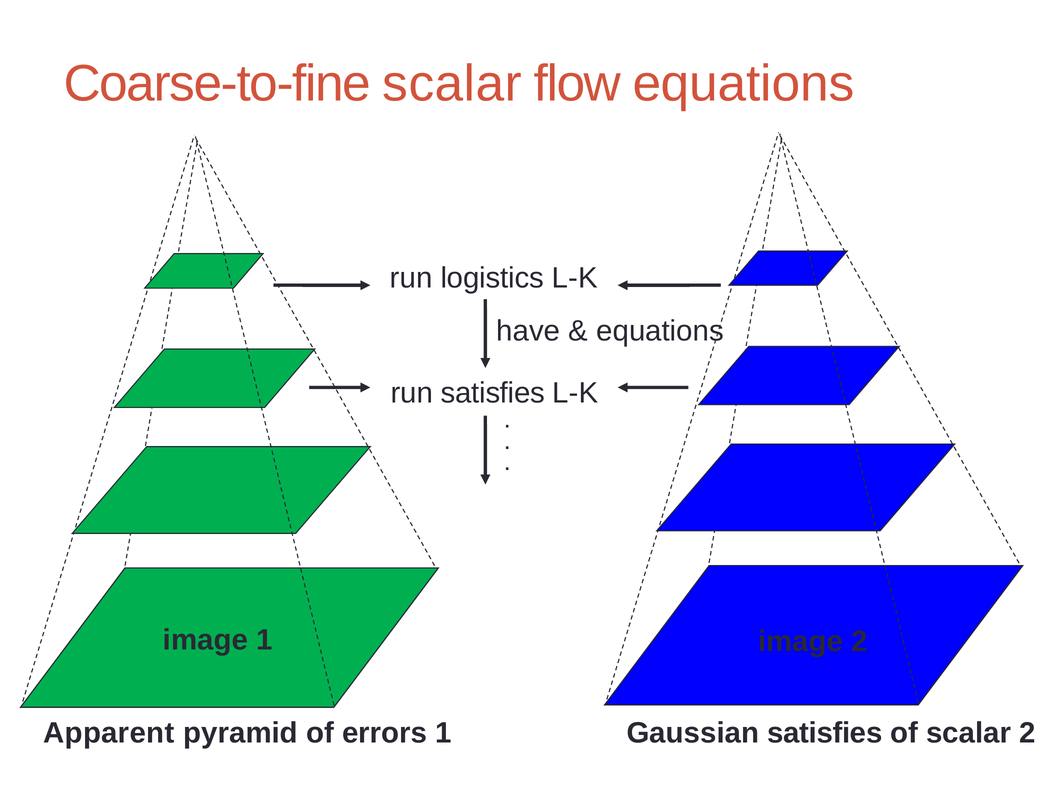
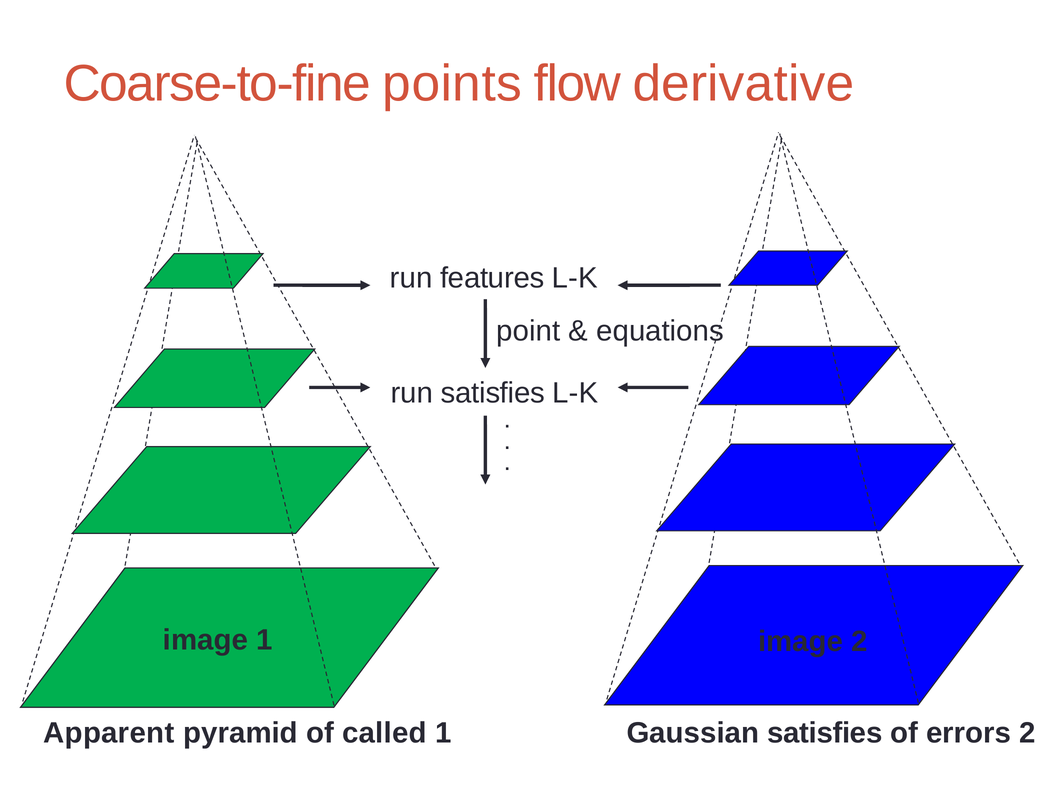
Coarse-to-fine scalar: scalar -> points (452, 84)
flow equations: equations -> derivative (743, 84)
logistics: logistics -> features (492, 278)
have: have -> point (528, 331)
errors: errors -> called (385, 733)
of scalar: scalar -> errors (969, 733)
